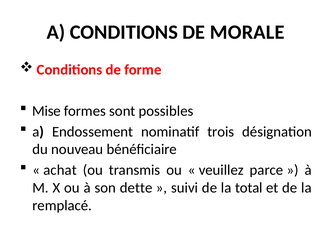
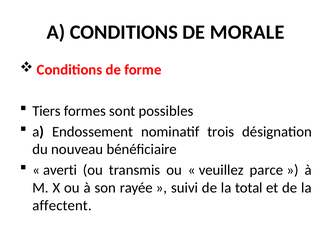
Mise: Mise -> Tiers (47, 111)
achat: achat -> averti (60, 170)
dette: dette -> rayée (136, 188)
remplacé: remplacé -> affectent (62, 205)
